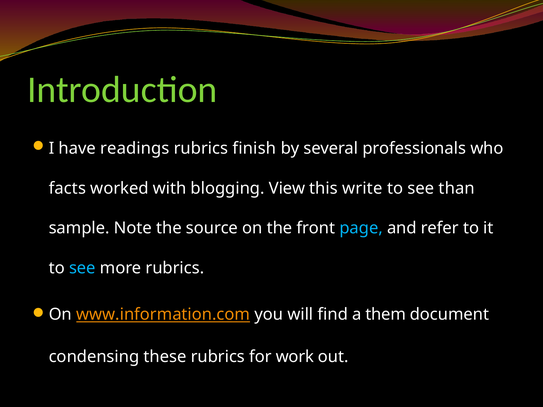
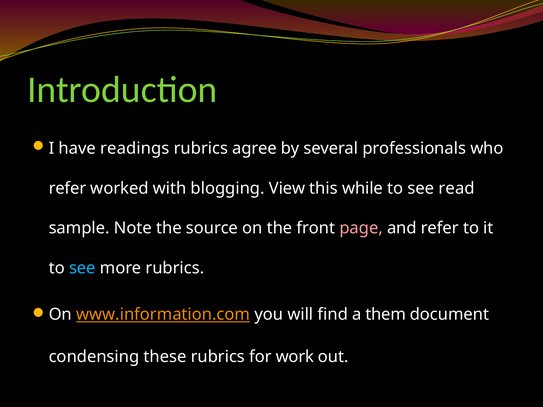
finish: finish -> agree (254, 149)
facts: facts -> refer (67, 188)
write: write -> while (363, 188)
than: than -> read (457, 188)
page colour: light blue -> pink (361, 228)
